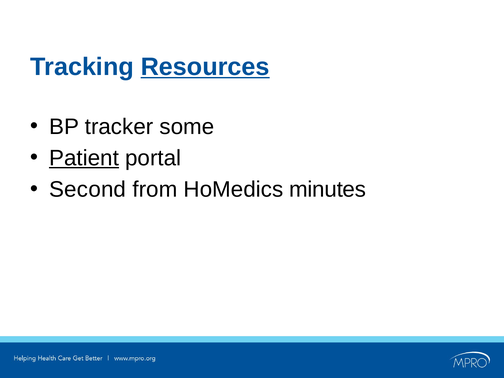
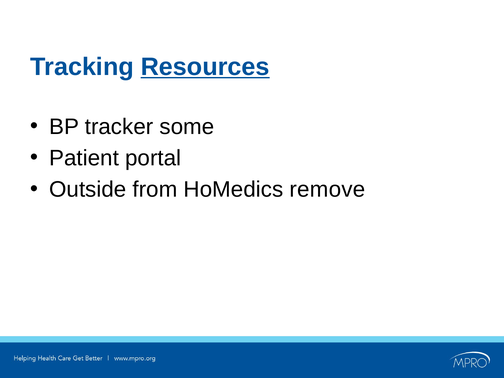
Patient underline: present -> none (84, 158)
Second: Second -> Outside (88, 189)
minutes: minutes -> remove (327, 189)
